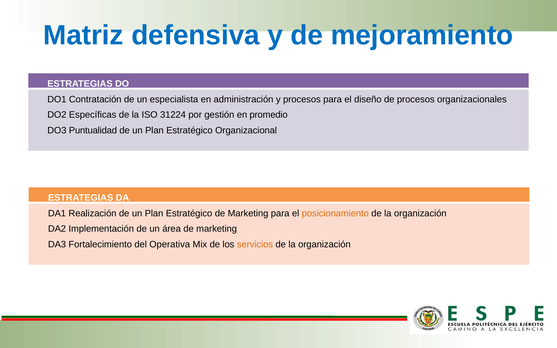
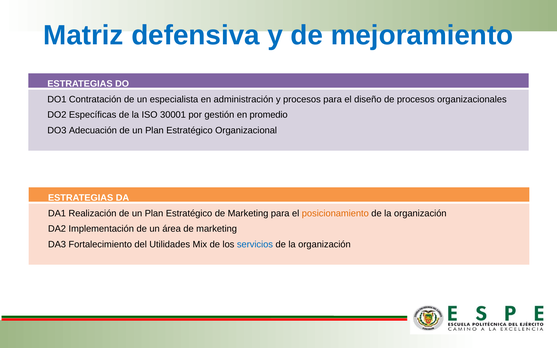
31224: 31224 -> 30001 (173, 115)
Puntualidad: Puntualidad -> Adecuación (93, 131)
Operativa: Operativa -> Utilidades (170, 245)
servicios colour: orange -> blue (255, 245)
